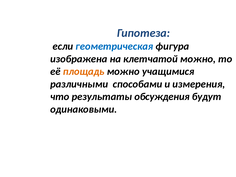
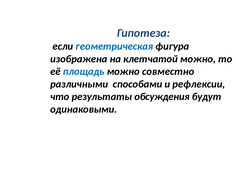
площадь colour: orange -> blue (84, 71)
учащимися: учащимися -> совместно (168, 71)
измерения: измерения -> рефлексии (199, 84)
